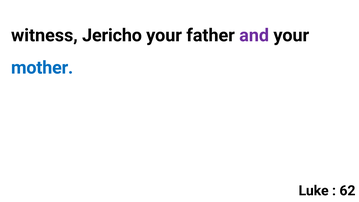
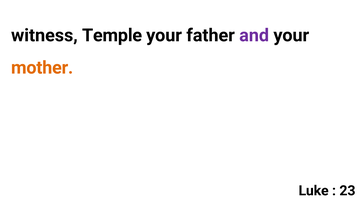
Jericho: Jericho -> Temple (112, 35)
mother colour: blue -> orange (42, 68)
62: 62 -> 23 (347, 191)
